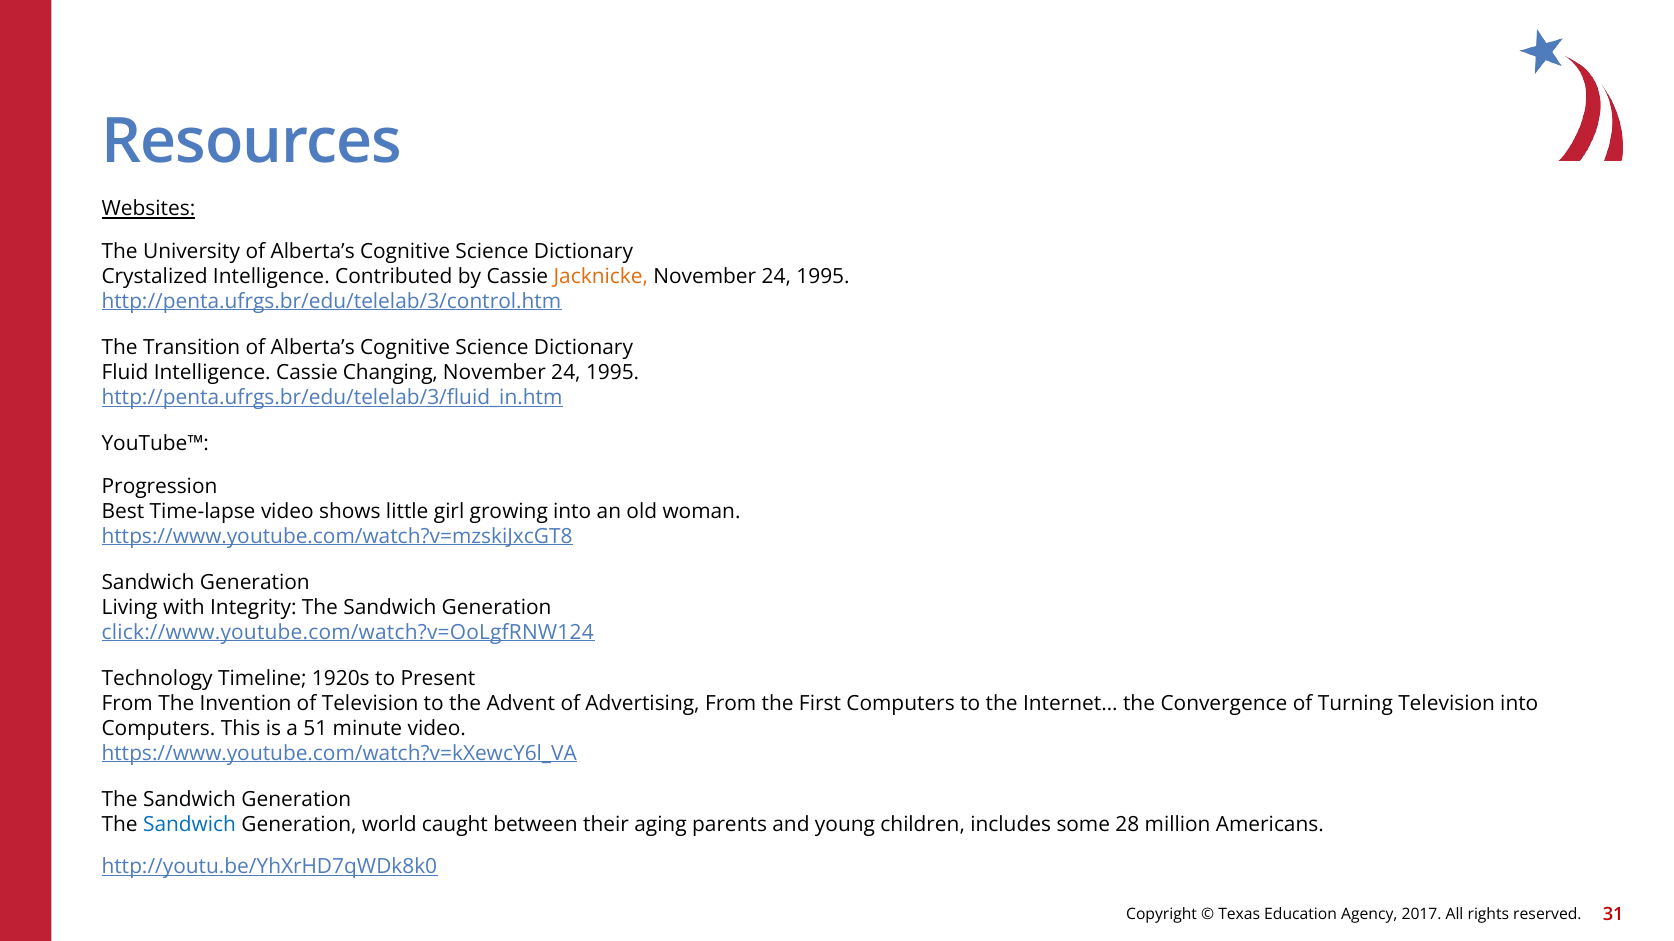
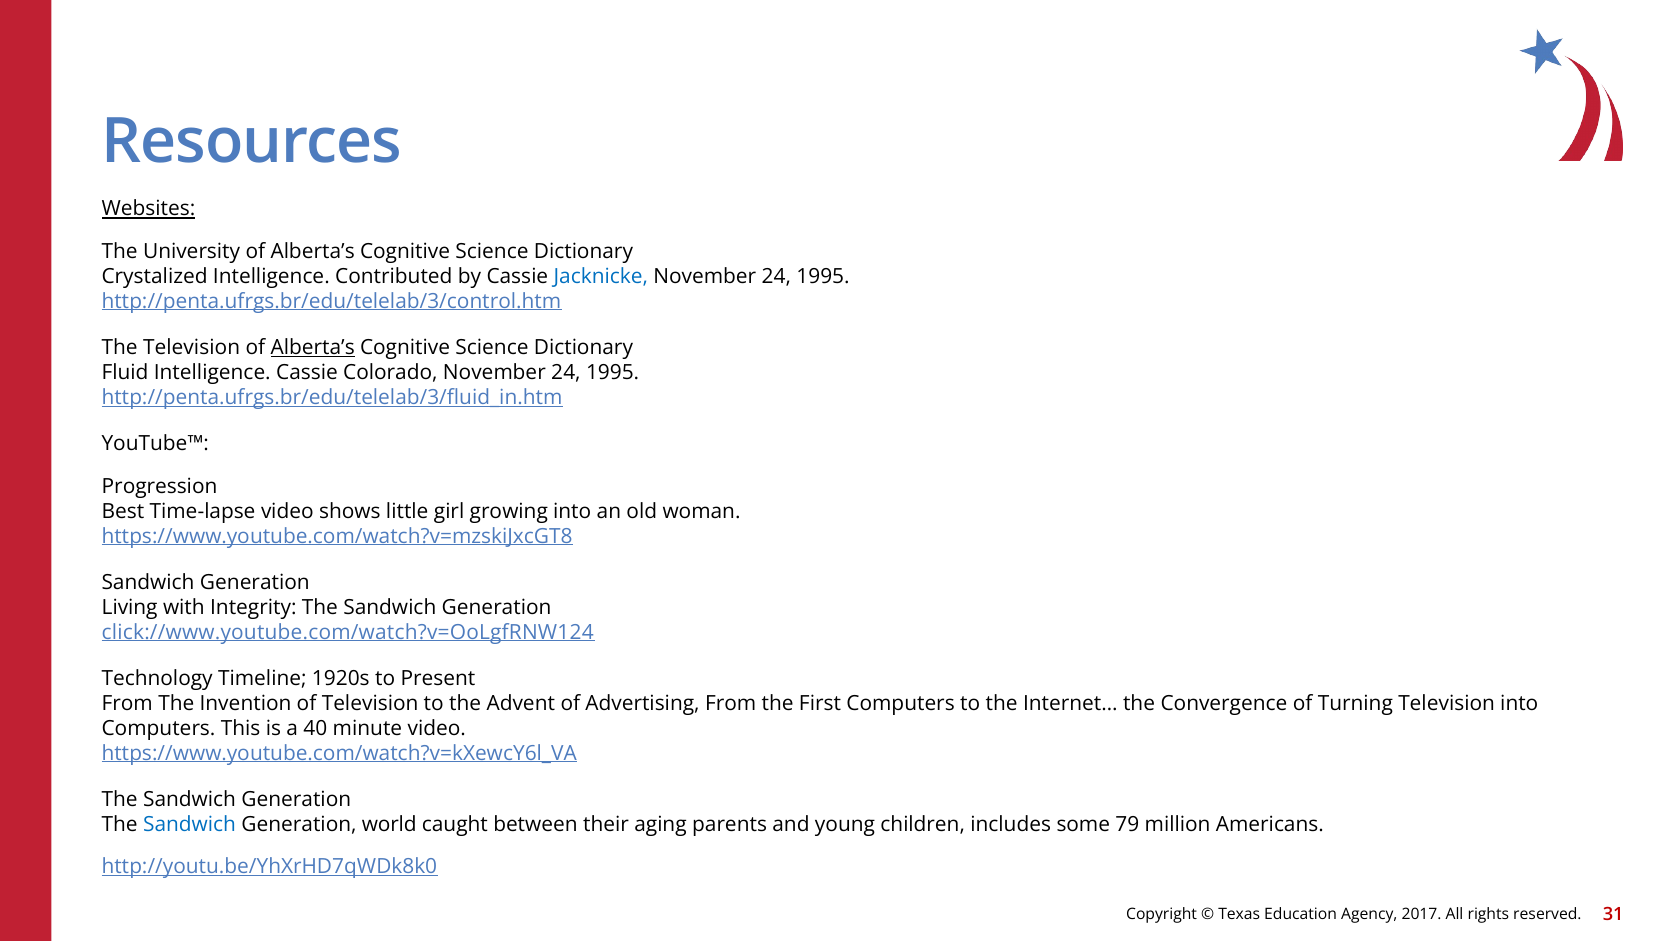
Jacknicke colour: orange -> blue (601, 277)
The Transition: Transition -> Television (192, 348)
Alberta’s underline: none -> present (313, 348)
Changing: Changing -> Colorado (390, 373)
51: 51 -> 40 (315, 729)
28: 28 -> 79 (1127, 825)
